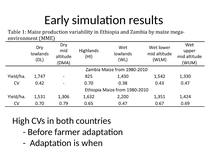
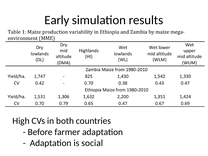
when: when -> social (92, 143)
